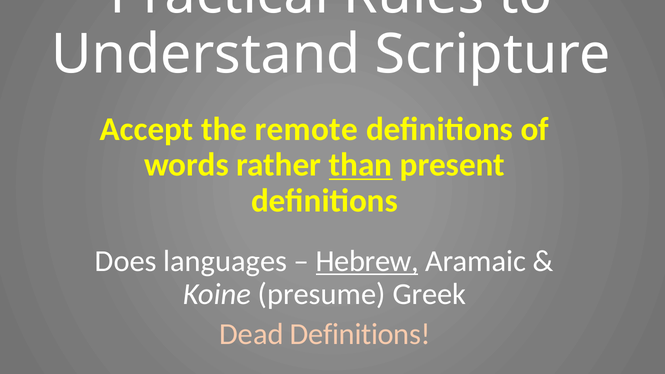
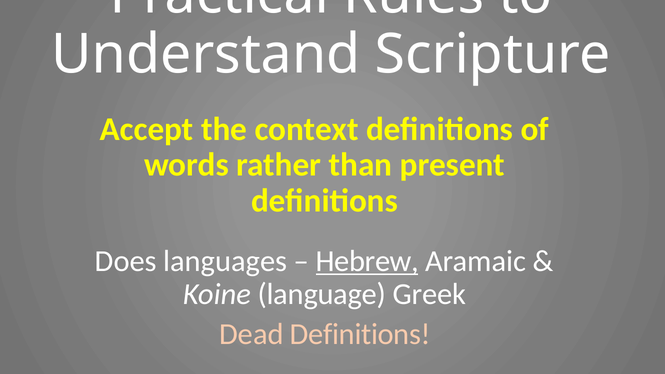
remote: remote -> context (307, 129)
than underline: present -> none (361, 165)
presume: presume -> language (322, 294)
